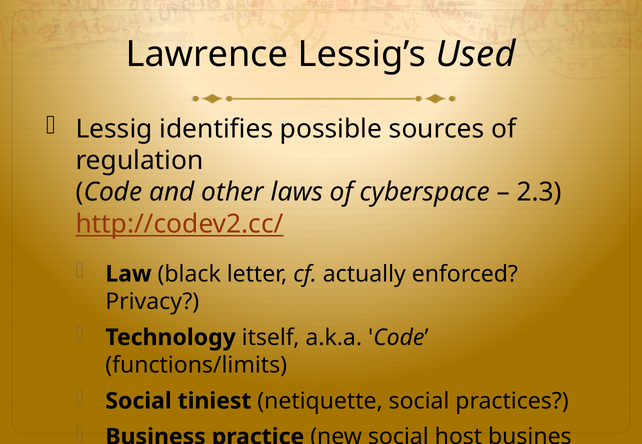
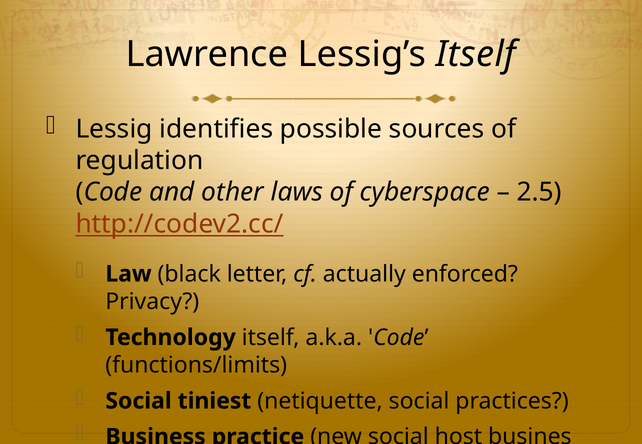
Lessig’s Used: Used -> Itself (476, 54)
2.3: 2.3 -> 2.5 (539, 192)
